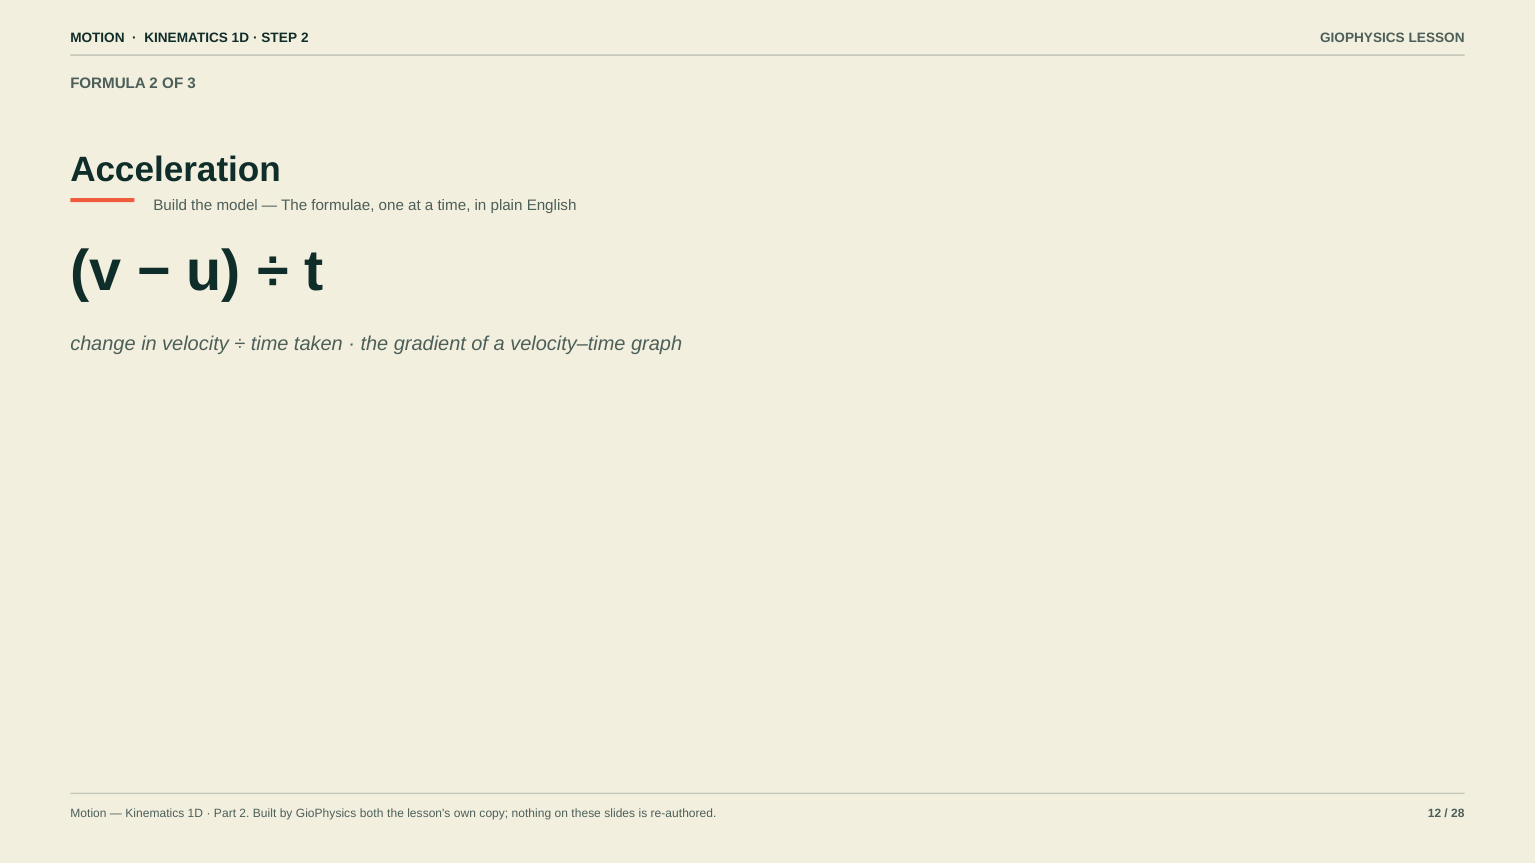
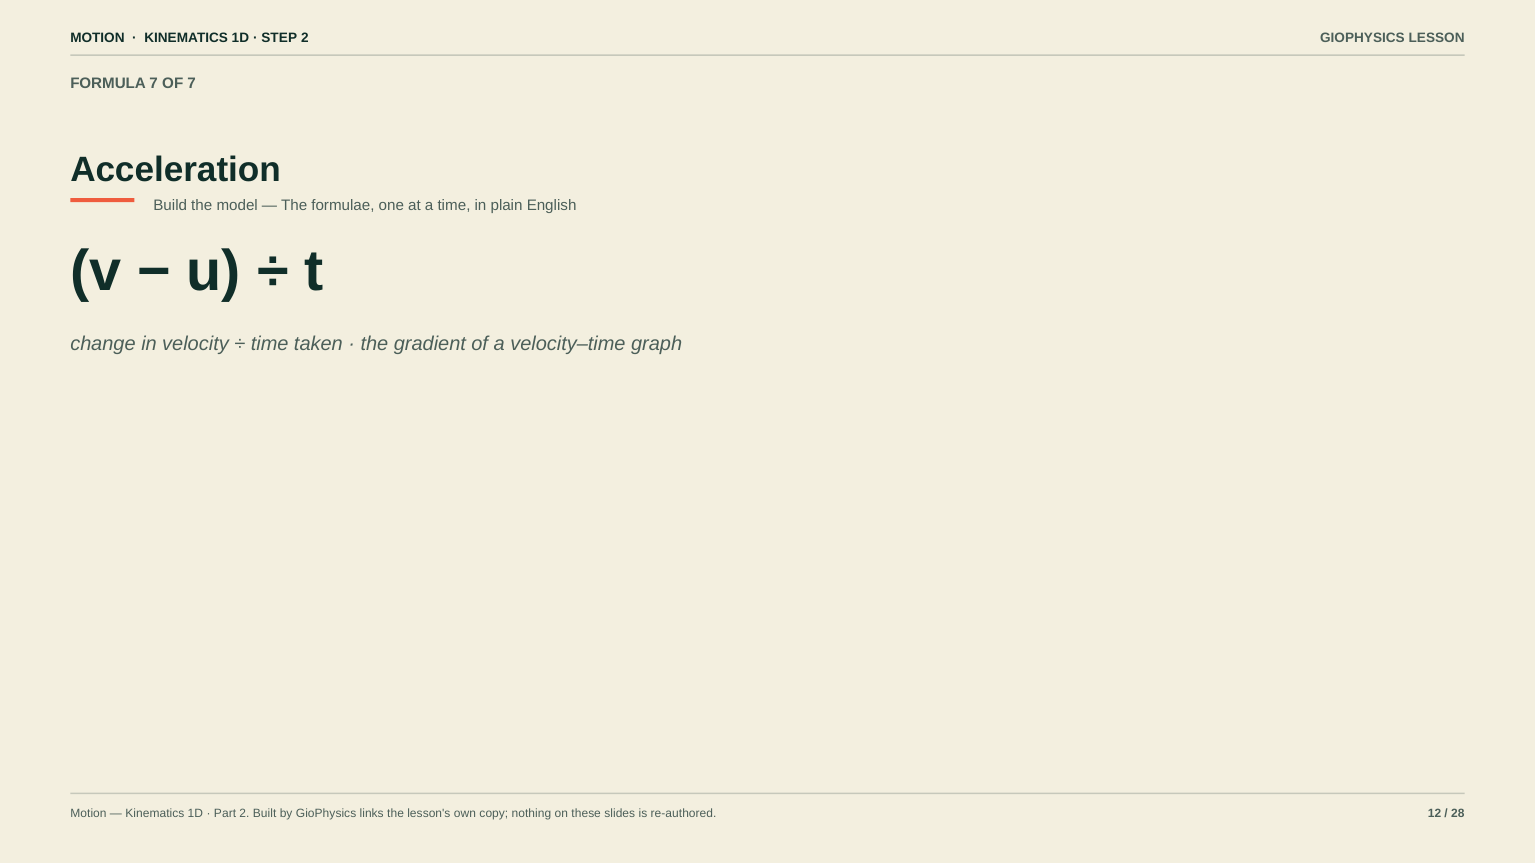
FORMULA 2: 2 -> 7 (154, 84)
OF 3: 3 -> 7 (192, 84)
both: both -> links (372, 814)
